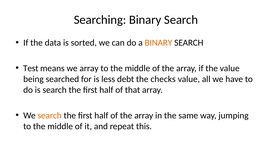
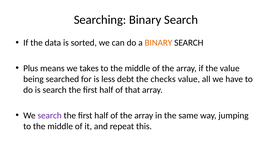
Test: Test -> Plus (31, 68)
we array: array -> takes (89, 68)
search colour: orange -> purple (50, 115)
